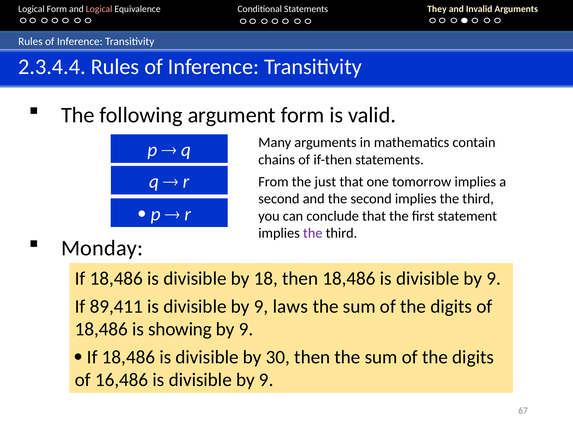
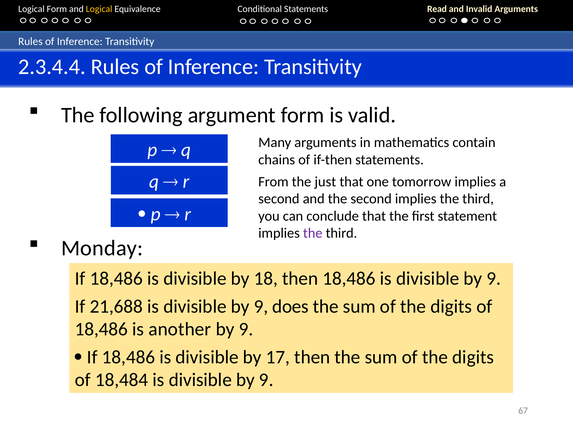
Logical colour: pink -> yellow (99, 9)
They: They -> Read (437, 9)
89,411: 89,411 -> 21,688 (116, 306)
laws: laws -> does (290, 306)
showing: showing -> another (180, 329)
30: 30 -> 17 (278, 357)
16,486: 16,486 -> 18,484 (122, 380)
